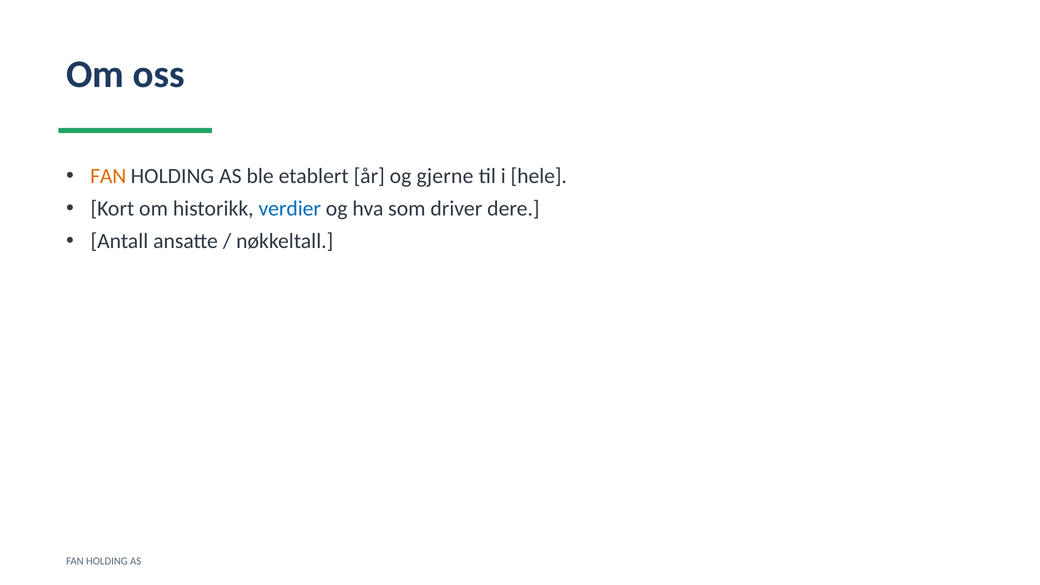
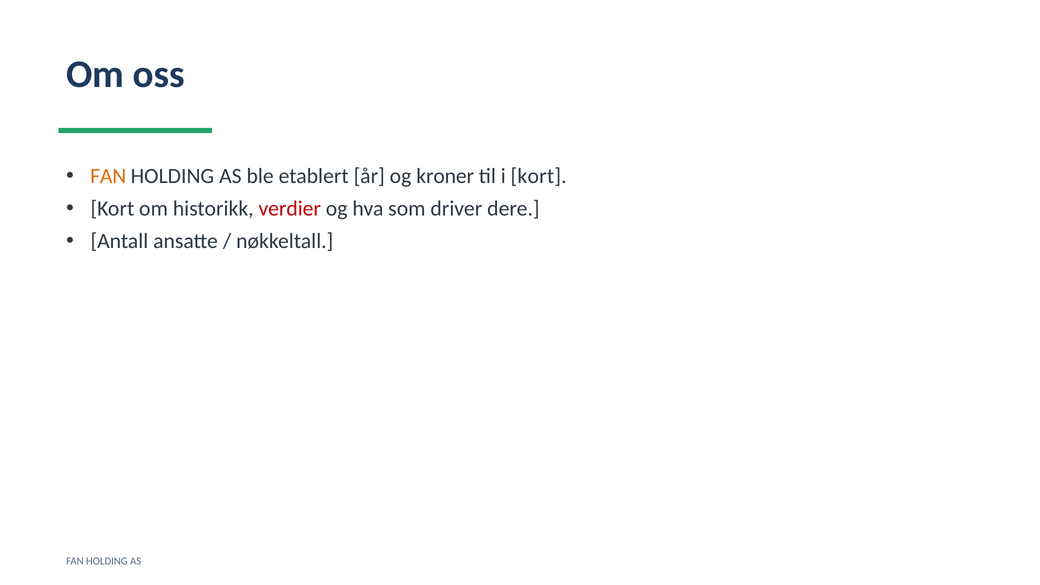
gjerne: gjerne -> kroner (445, 176)
i hele: hele -> kort (539, 176)
verdier colour: blue -> red (290, 209)
